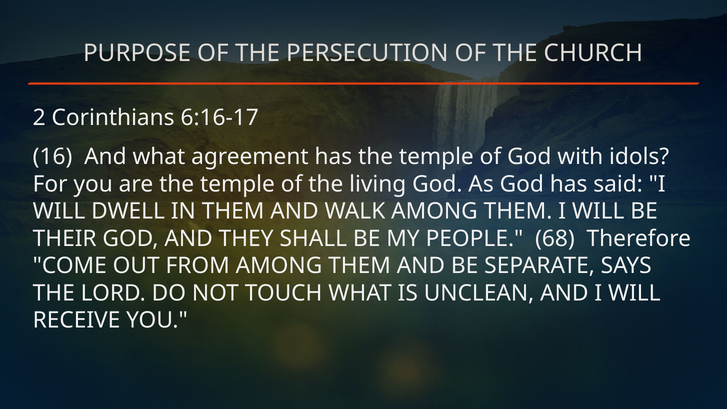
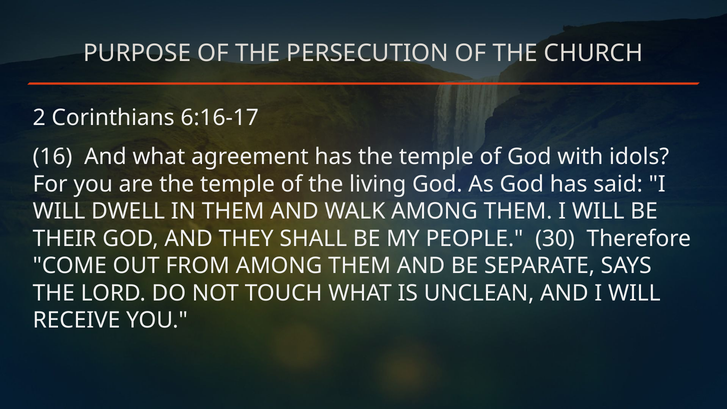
68: 68 -> 30 (555, 239)
